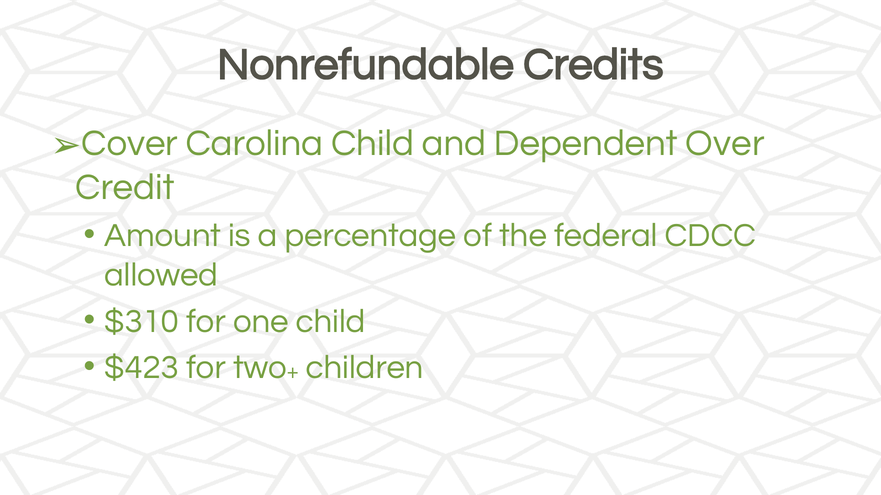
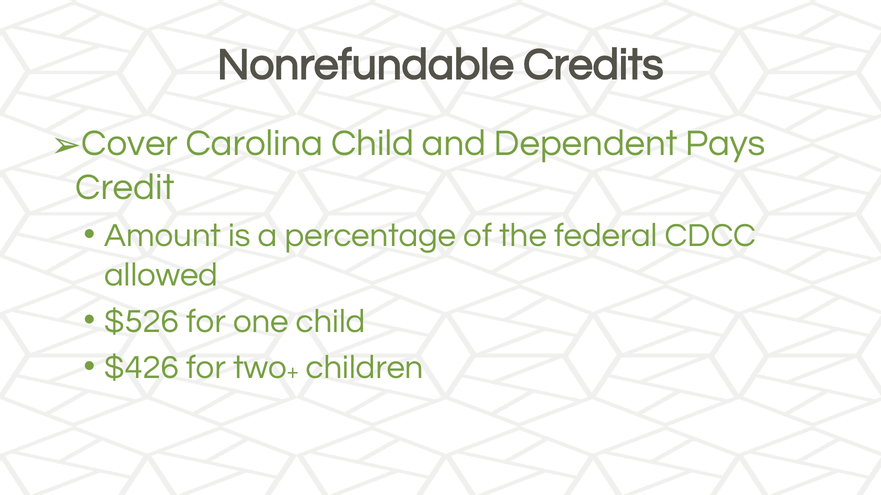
Over: Over -> Pays (725, 144)
$310: $310 -> $526 (142, 322)
$423: $423 -> $426 (142, 368)
